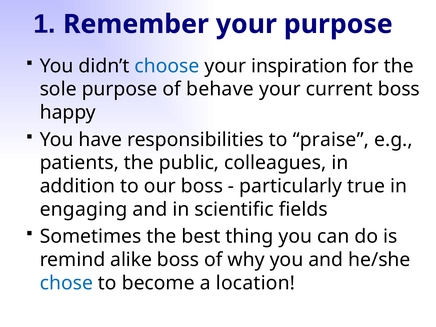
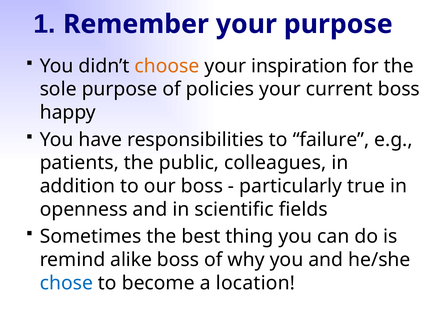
choose colour: blue -> orange (167, 66)
behave: behave -> policies (220, 89)
praise: praise -> failure (331, 140)
engaging: engaging -> openness (84, 209)
